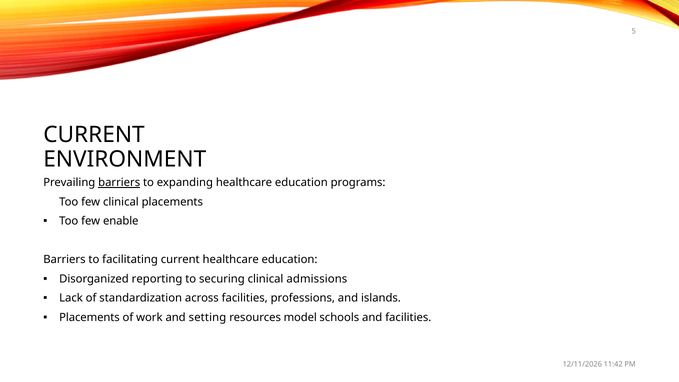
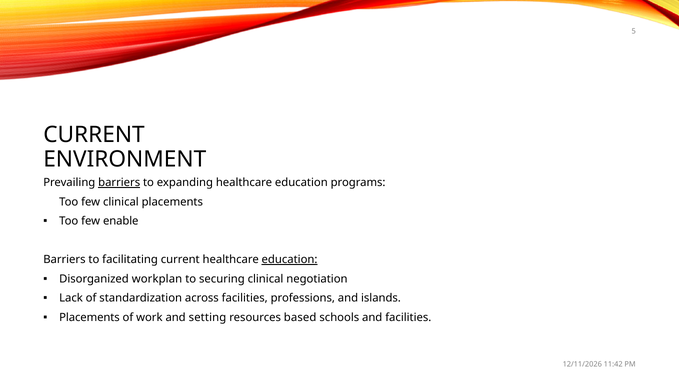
education underline: none -> present (290, 260)
reporting: reporting -> workplan (157, 279)
admissions: admissions -> negotiation (317, 279)
model: model -> based (300, 317)
